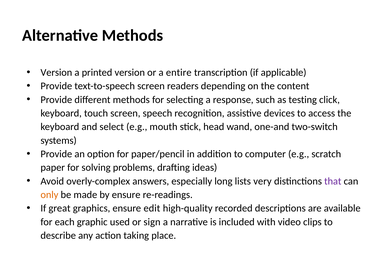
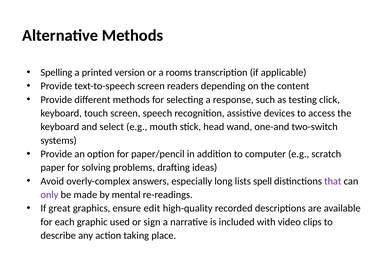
Version: Version -> Spelling (56, 72)
entire: entire -> rooms (179, 72)
very: very -> spell (263, 181)
only colour: orange -> purple (49, 194)
by ensure: ensure -> mental (126, 194)
